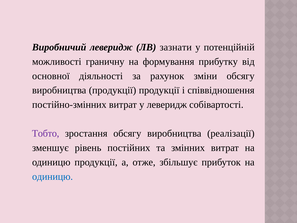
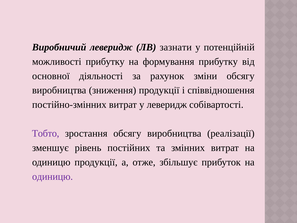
можливості граничну: граничну -> прибутку (105, 61)
виробництва продукції: продукції -> зниження (113, 90)
одиницю colour: blue -> purple (53, 176)
